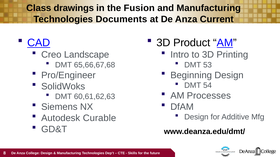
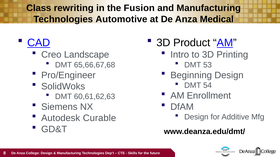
drawings: drawings -> rewriting (74, 8)
Documents: Documents -> Automotive (121, 19)
Current: Current -> Medical (217, 19)
Processes: Processes -> Enrollment (209, 96)
